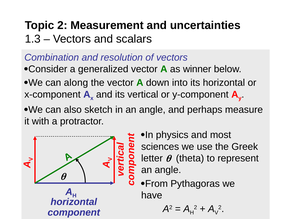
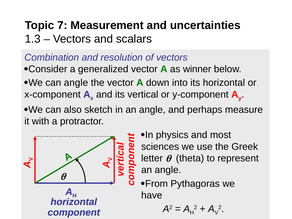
Topic 2: 2 -> 7 (62, 25)
can along: along -> angle (76, 83)
